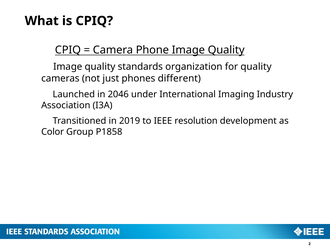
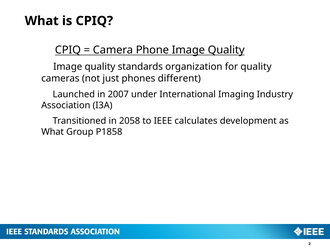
2046: 2046 -> 2007 (118, 94)
2019: 2019 -> 2058 (130, 121)
resolution: resolution -> calculates (196, 121)
Color: Color -> What (53, 132)
